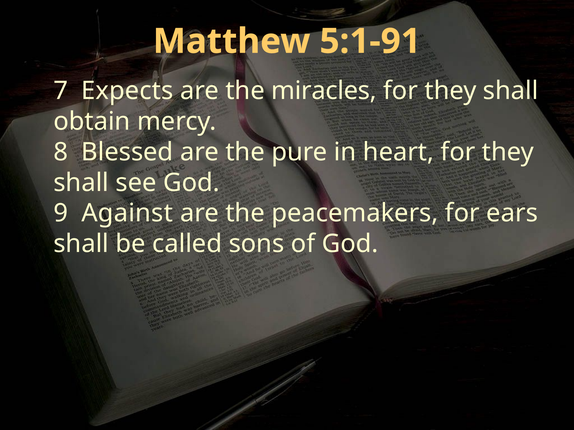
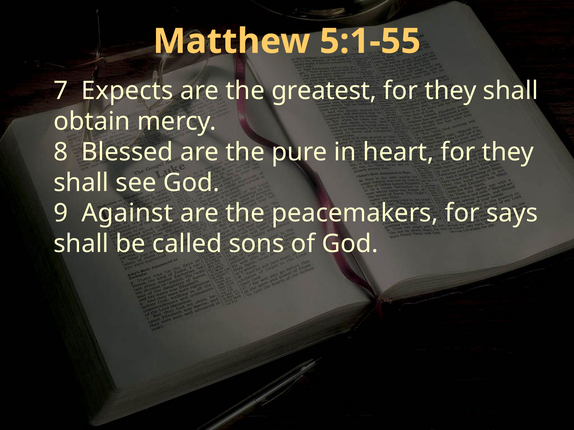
5:1-91: 5:1-91 -> 5:1-55 (370, 41)
miracles: miracles -> greatest (324, 91)
ears: ears -> says (512, 213)
